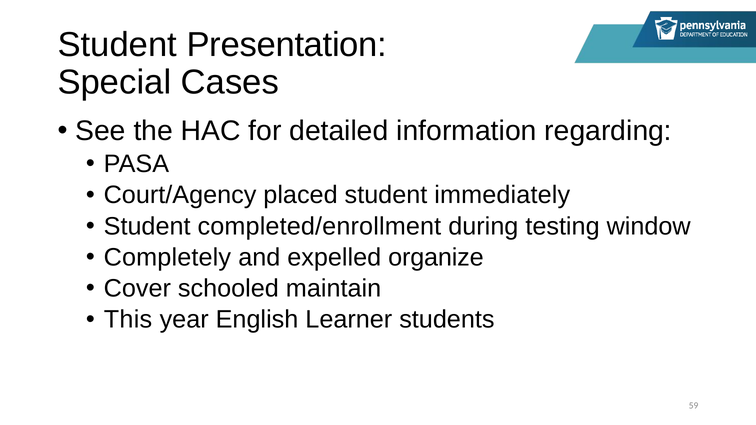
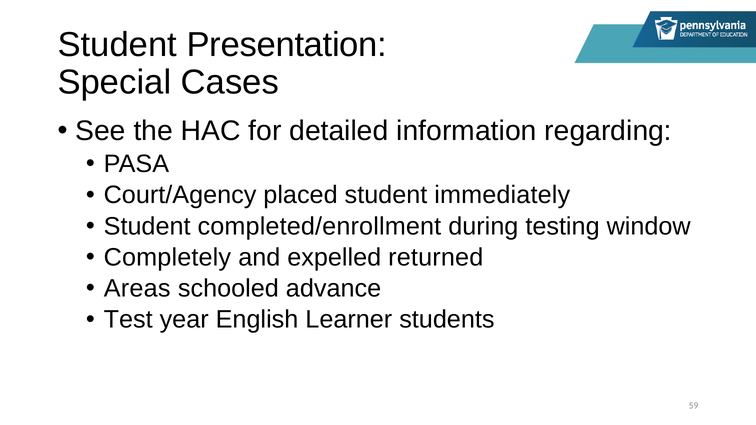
organize: organize -> returned (436, 258)
Cover: Cover -> Areas (137, 289)
maintain: maintain -> advance (334, 289)
This: This -> Test (128, 320)
